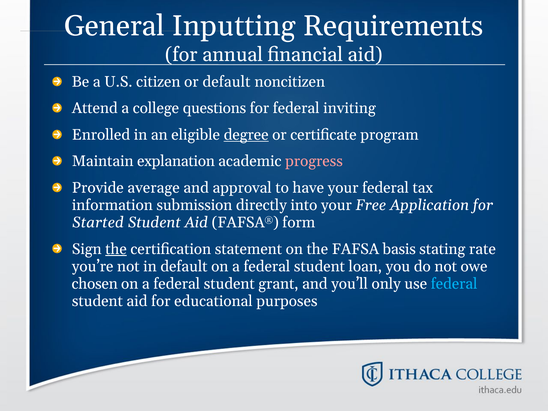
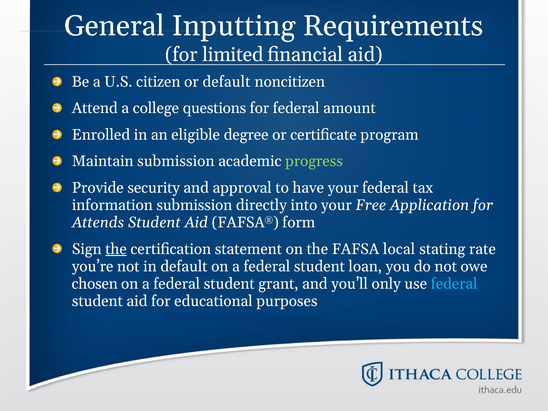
annual: annual -> limited (233, 55)
inviting: inviting -> amount (350, 108)
degree underline: present -> none (246, 135)
Maintain explanation: explanation -> submission (176, 161)
progress colour: pink -> light green (314, 161)
average: average -> security (154, 188)
Started: Started -> Attends (98, 222)
basis: basis -> local (399, 249)
